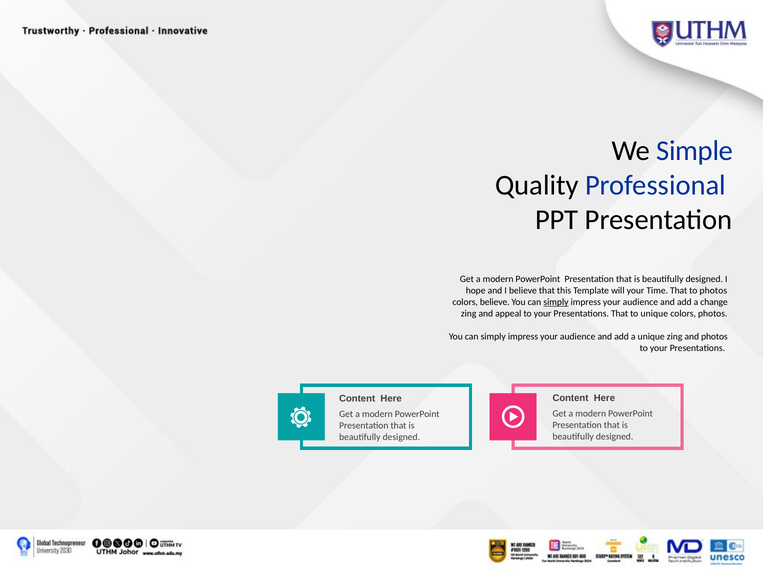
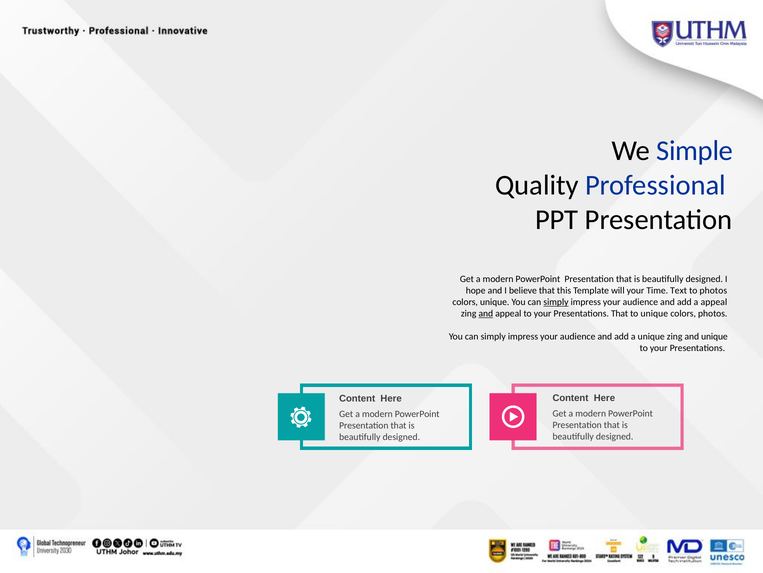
Time That: That -> Text (679, 290)
colors believe: believe -> unique (495, 302)
a change: change -> appeal (714, 302)
and underline: none -> present (486, 313)
and photos: photos -> unique (714, 336)
